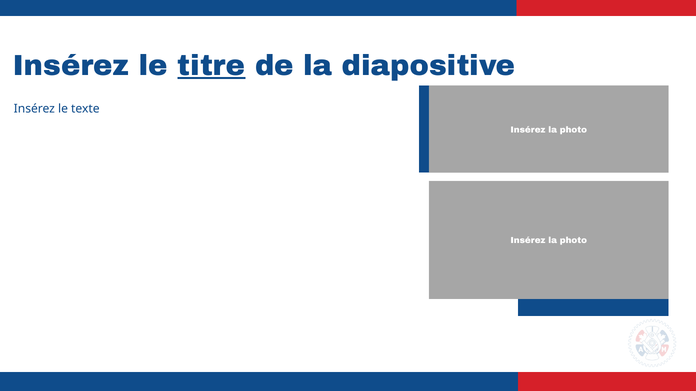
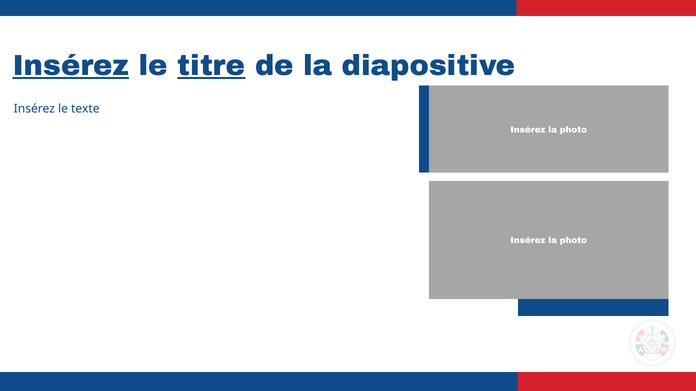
Insérez underline: none -> present (71, 66)
